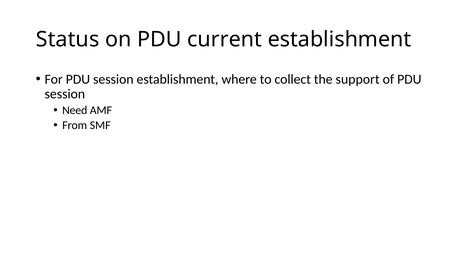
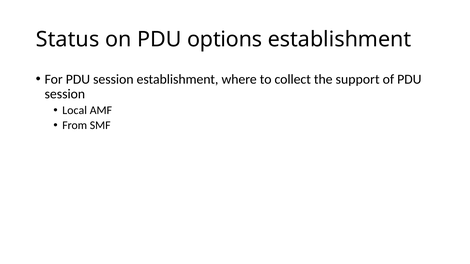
current: current -> options (225, 39)
Need: Need -> Local (75, 110)
